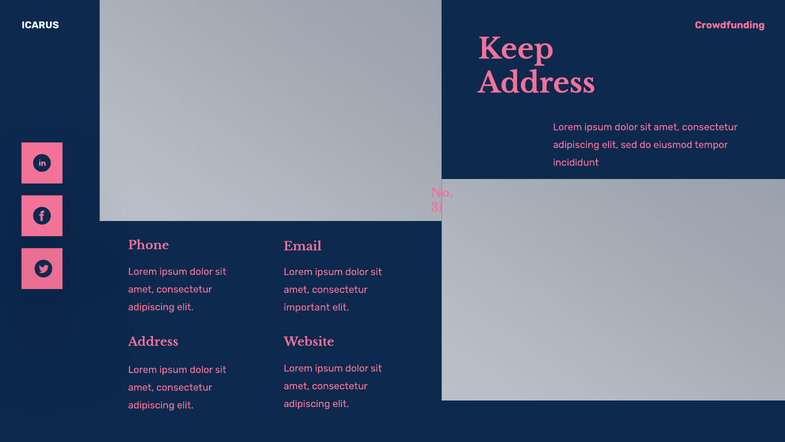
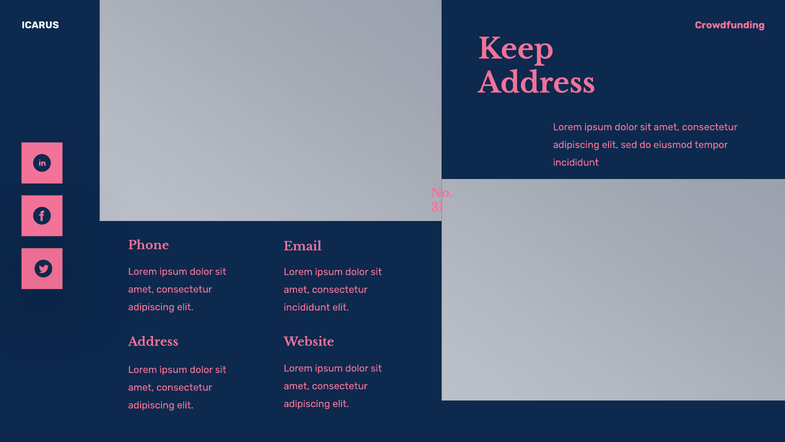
important: important -> incididunt (307, 307)
